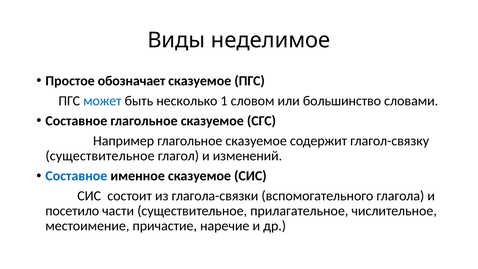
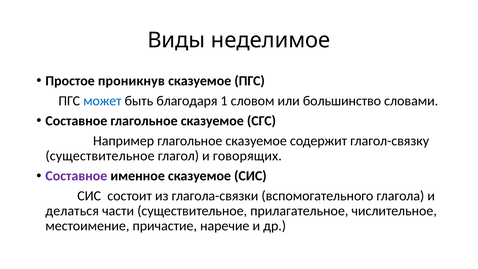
обозначает: обозначает -> проникнув (131, 81)
несколько: несколько -> благодаря (187, 101)
изменений: изменений -> говорящих (247, 156)
Составное colour: blue -> purple (76, 176)
посетило: посетило -> делаться (72, 211)
